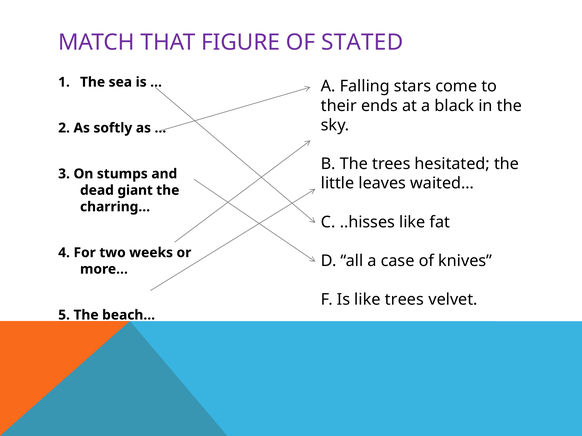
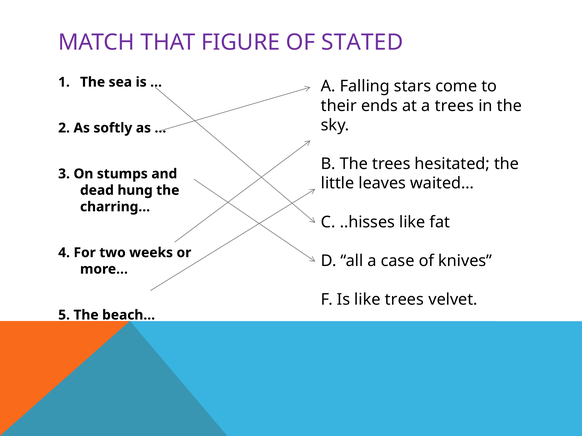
a black: black -> trees (454, 106)
giant: giant -> hung (135, 191)
